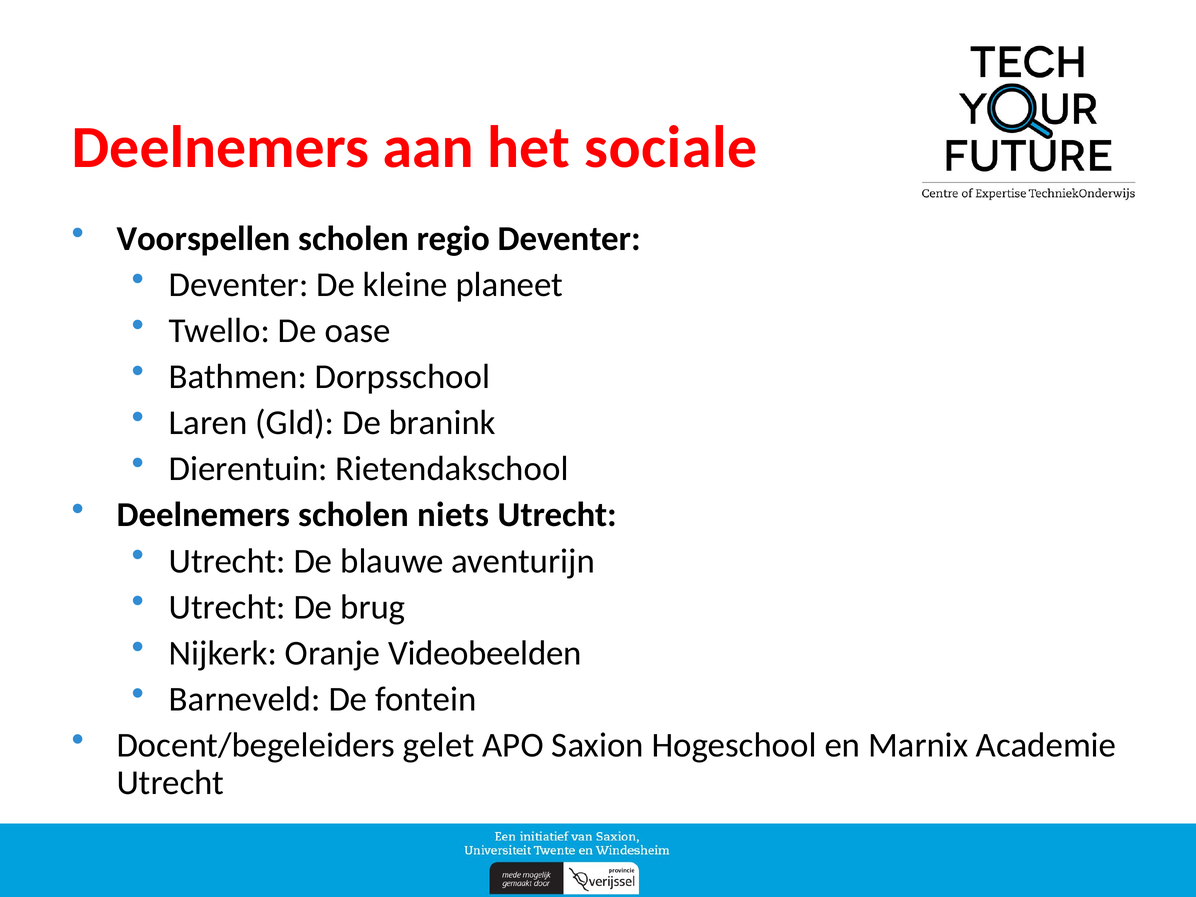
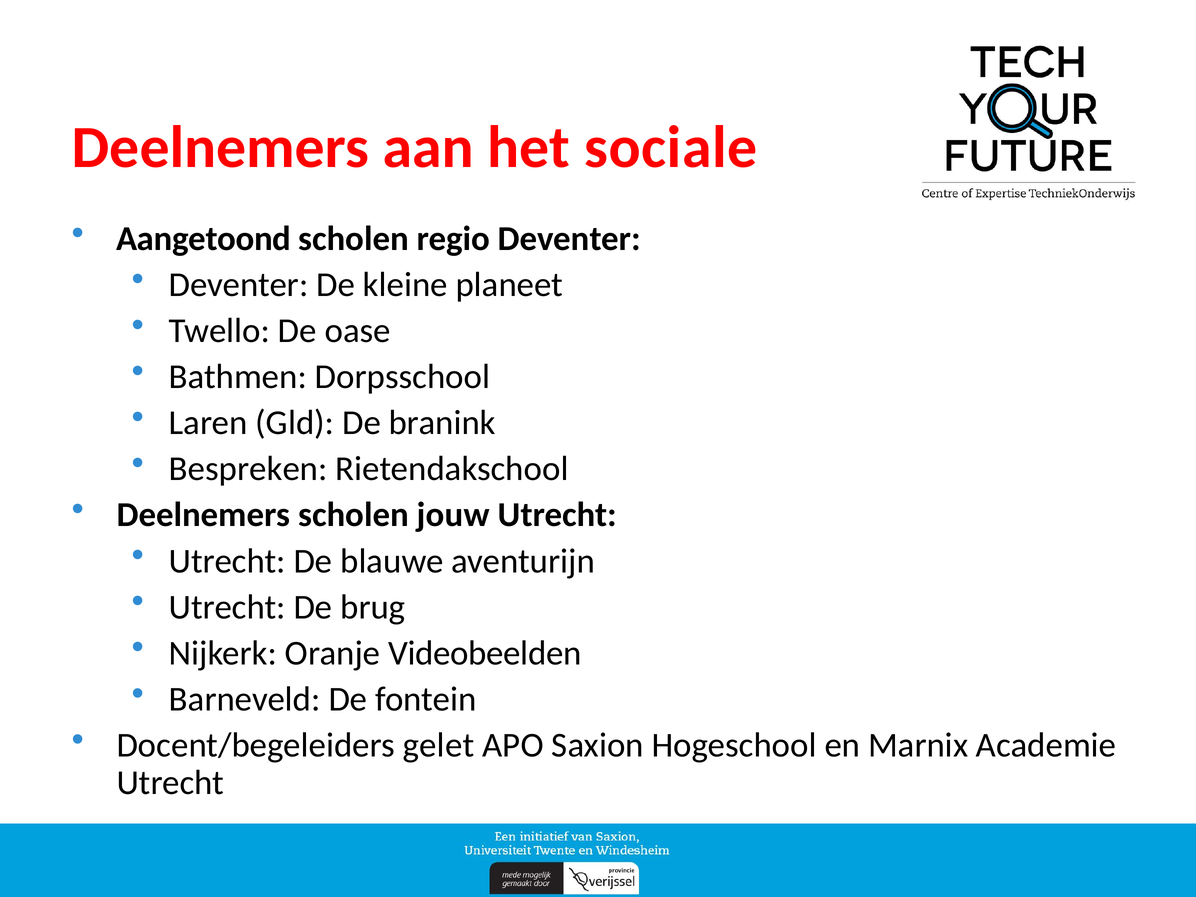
Voorspellen: Voorspellen -> Aangetoond (204, 239)
Dierentuin: Dierentuin -> Bespreken (248, 469)
niets: niets -> jouw (453, 515)
